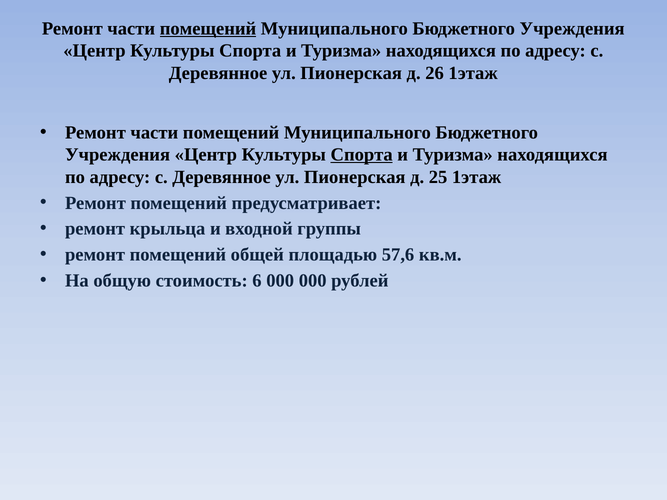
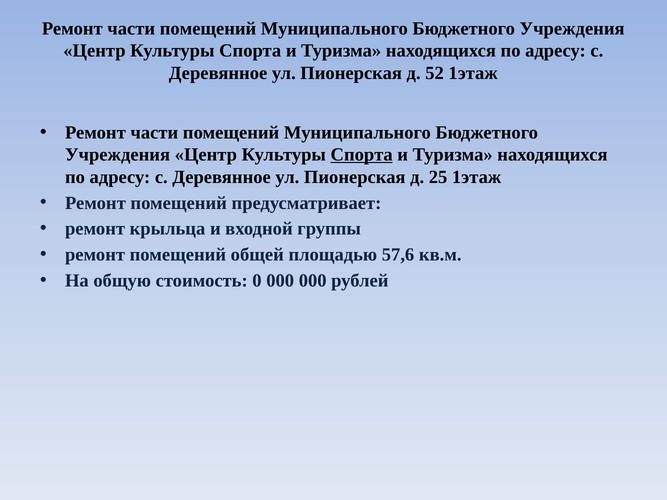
помещений underline: present -> none (208, 29)
26: 26 -> 52 (435, 73)
6: 6 -> 0 (257, 281)
